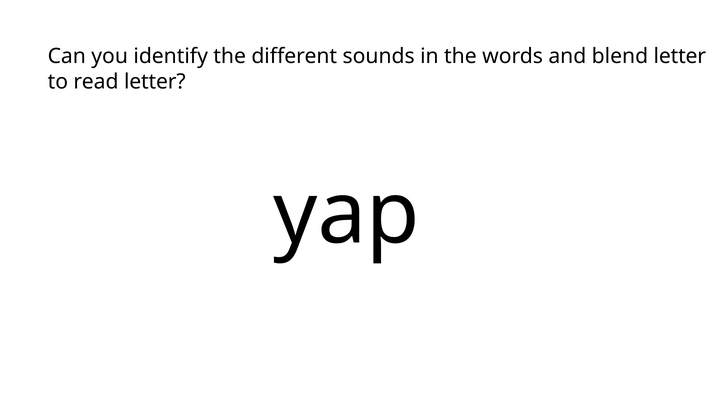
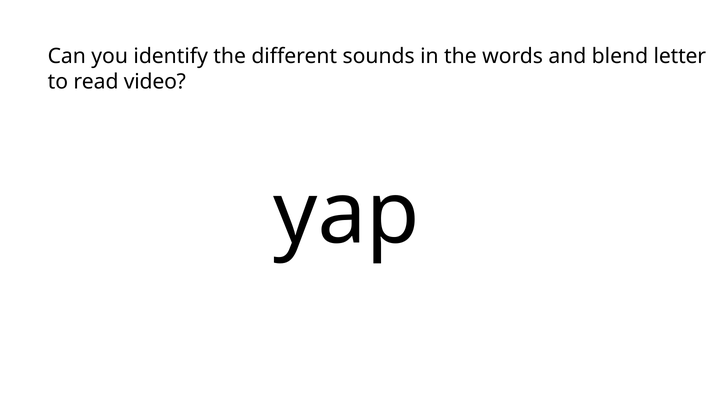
read letter: letter -> video (155, 81)
